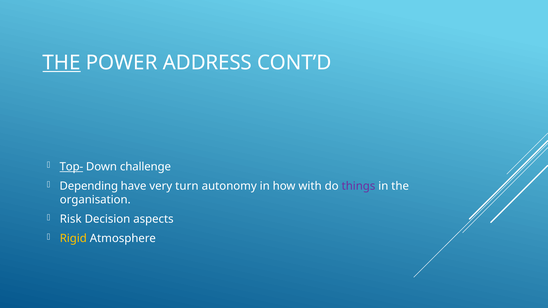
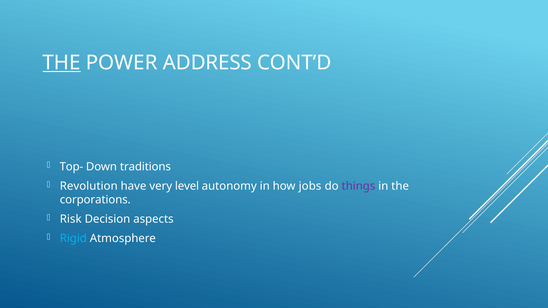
Top- underline: present -> none (71, 167)
challenge: challenge -> traditions (145, 167)
Depending: Depending -> Revolution (89, 186)
turn: turn -> level (187, 186)
with: with -> jobs (310, 186)
organisation: organisation -> corporations (95, 200)
Rigid colour: yellow -> light blue (73, 239)
